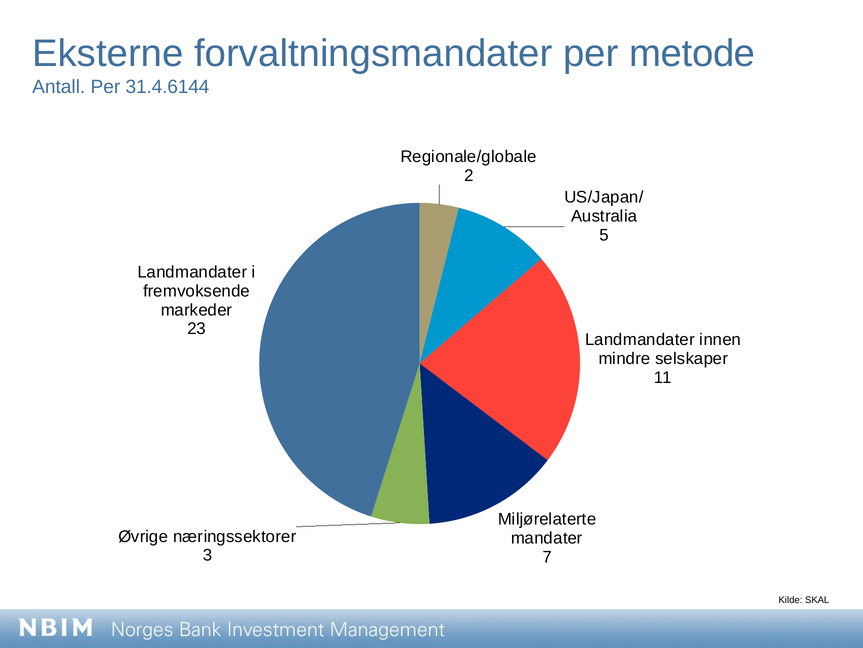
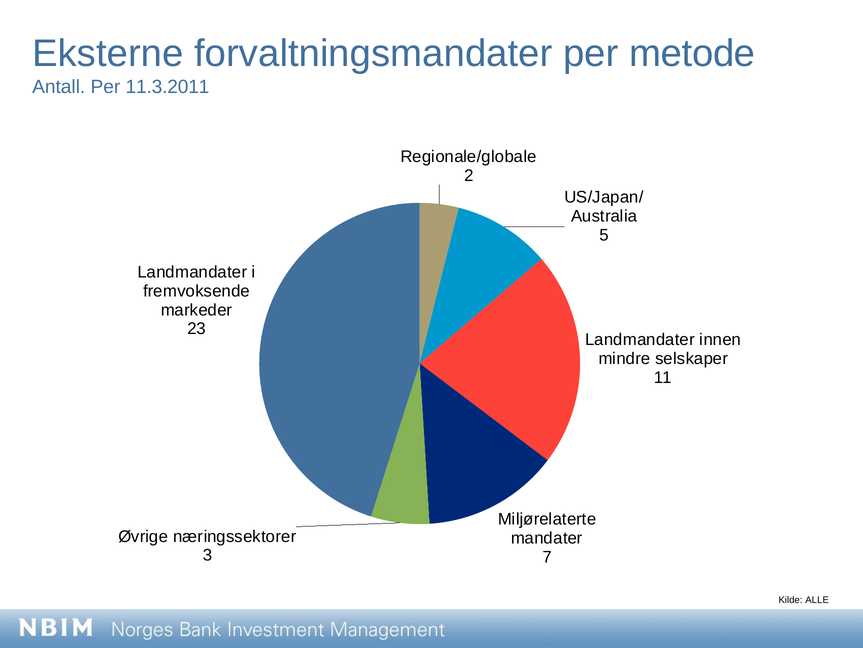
31.4.6144: 31.4.6144 -> 11.3.2011 (167, 87)
SKAL: SKAL -> ALLE (817, 599)
